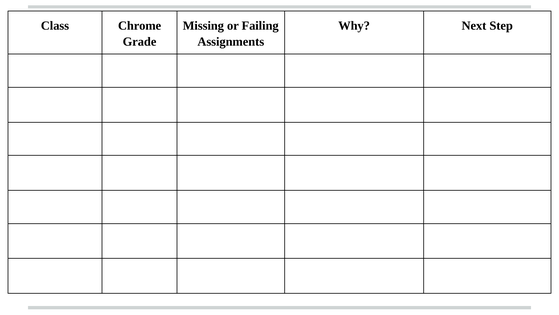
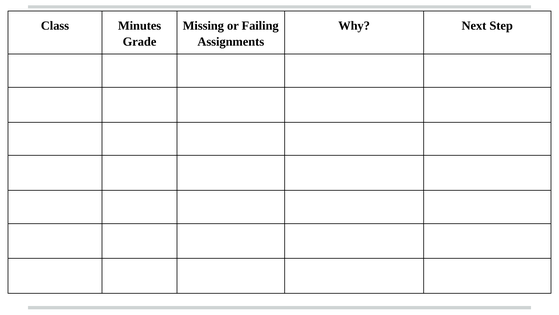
Chrome: Chrome -> Minutes (140, 26)
